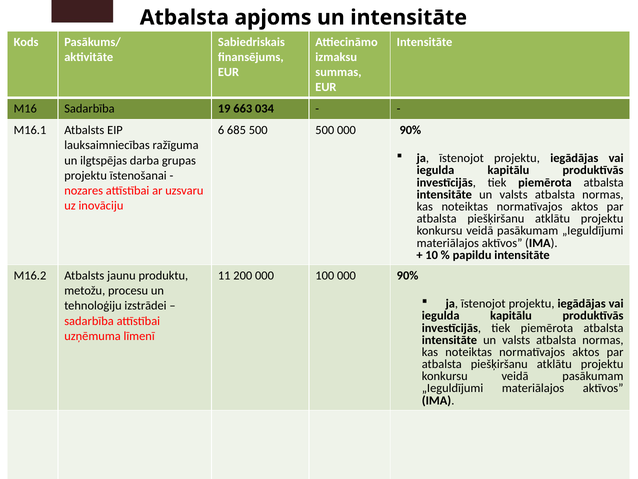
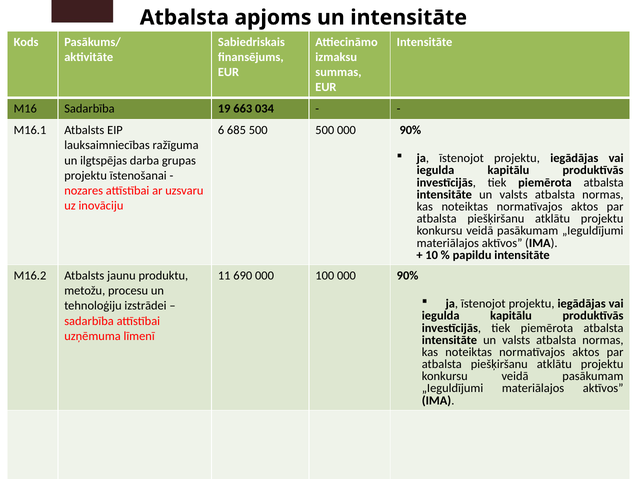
200: 200 -> 690 (243, 275)
